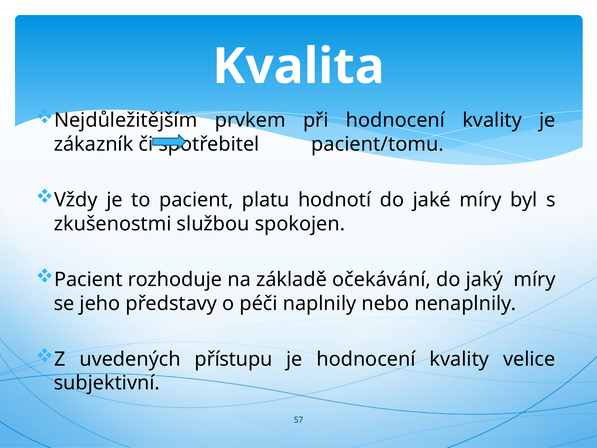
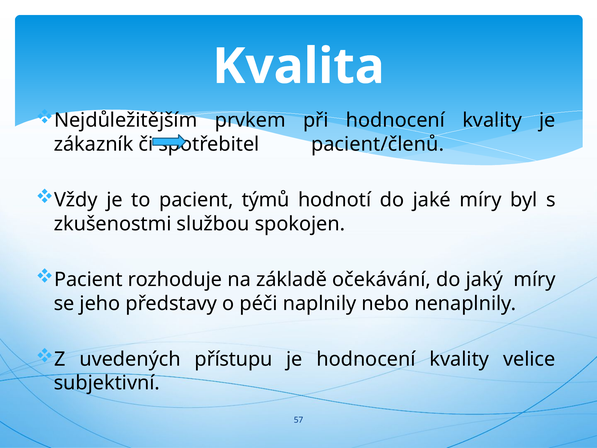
pacient/tomu: pacient/tomu -> pacient/členů (378, 144)
platu: platu -> týmů (266, 200)
